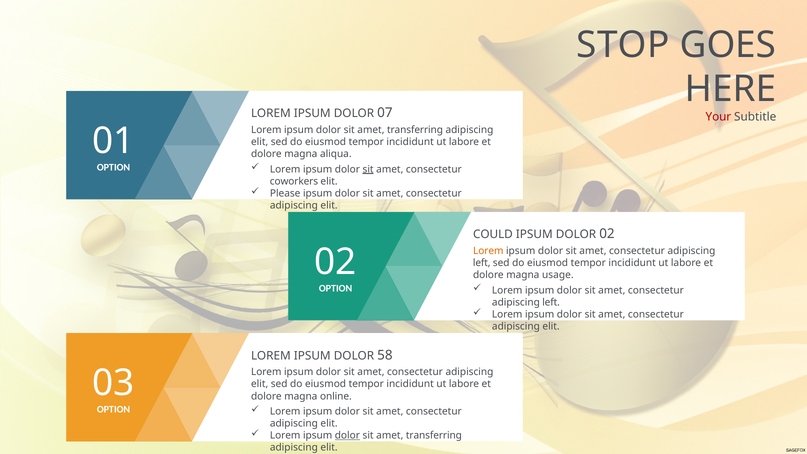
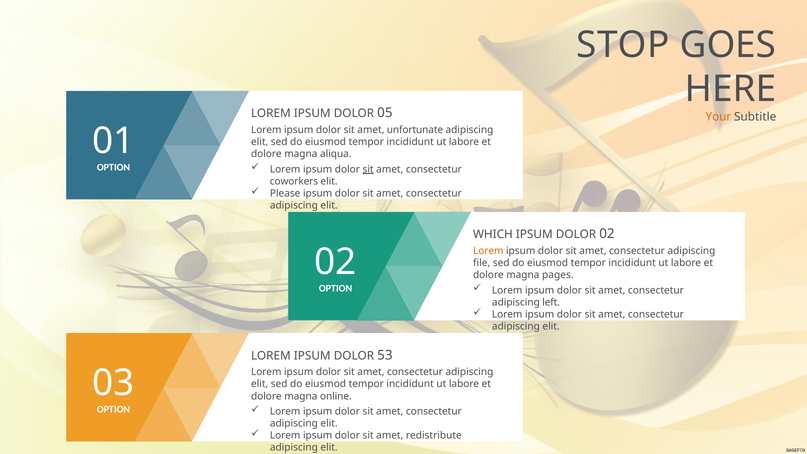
07: 07 -> 05 (385, 113)
Your colour: red -> orange (718, 117)
transferring: transferring -> unfortunate (415, 130)
COULD: COULD -> WHICH (493, 235)
left: left -> file (482, 263)
usage: usage -> pages (558, 275)
58: 58 -> 53 (385, 355)
dolor underline: present -> none (347, 435)
transferring: transferring -> redistribute (434, 435)
